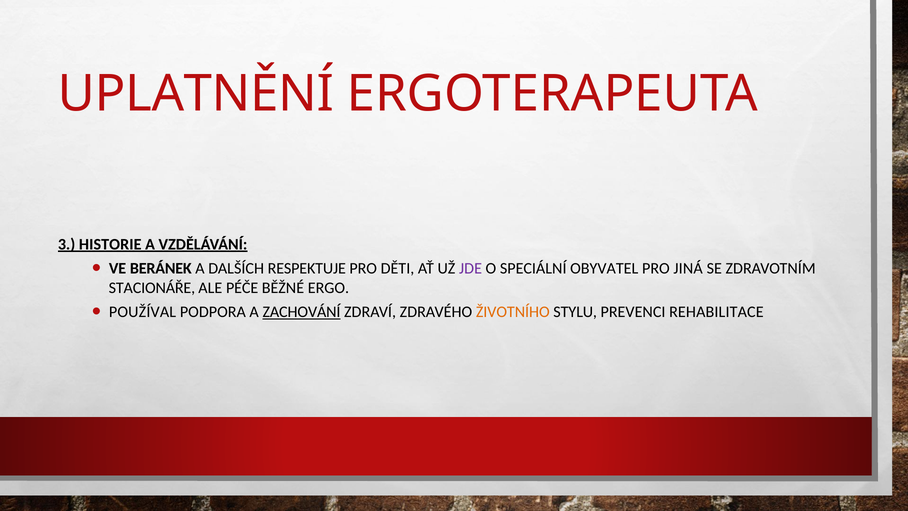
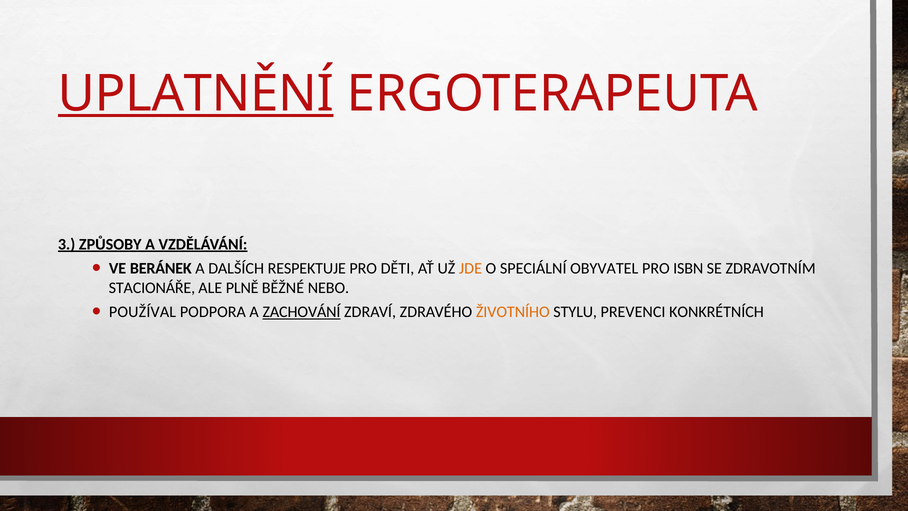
UPLATNĚNÍ underline: none -> present (196, 94)
HISTORIE: HISTORIE -> ZPŮSOBY (110, 244)
JDE colour: purple -> orange (471, 268)
JINÁ: JINÁ -> ISBN (688, 268)
PÉČE: PÉČE -> PLNĚ (242, 288)
ERGO: ERGO -> NEBO (328, 288)
REHABILITACE: REHABILITACE -> KONKRÉTNÍCH (716, 312)
